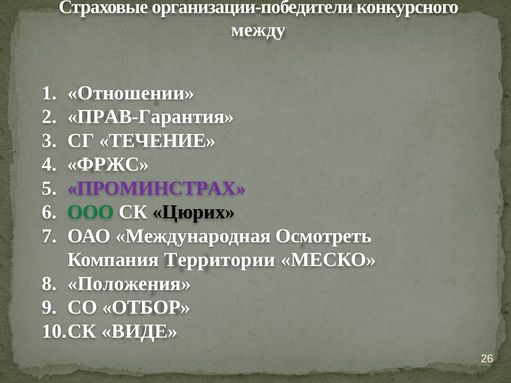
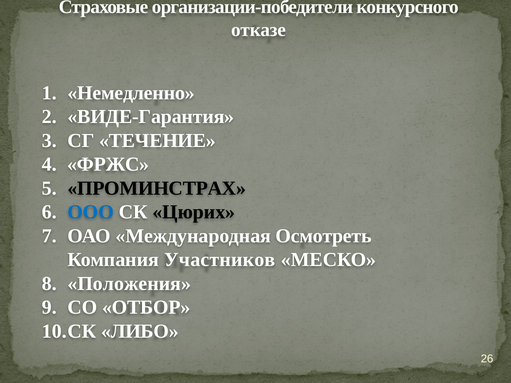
между: между -> отказе (259, 30)
Отношении: Отношении -> Немедленно (131, 93)
ПРАВ-Гарантия: ПРАВ-Гарантия -> ВИДЕ-Гарантия (151, 117)
ПРОМИНСТРАХ colour: purple -> black (157, 188)
ООО colour: green -> blue (91, 212)
Территории: Территории -> Участников (220, 260)
ВИДЕ: ВИДЕ -> ЛИБО (140, 331)
